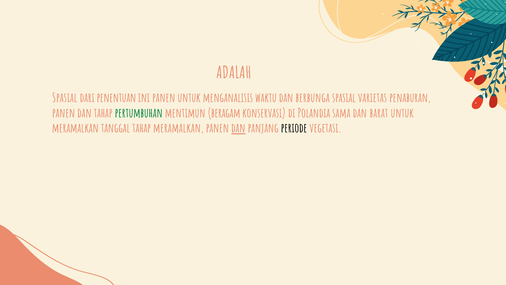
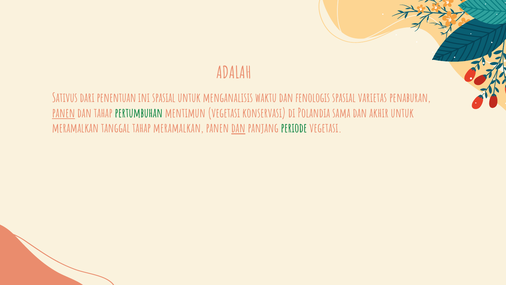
Spasial: Spasial -> Sativus (65, 98)
ini panen: panen -> spasial (164, 98)
berbunga: berbunga -> fenologis (313, 98)
panen underline: none -> present (64, 113)
mentimun beragam: beragam -> vegetasi (224, 113)
barat: barat -> akhir (379, 113)
periode colour: black -> green (294, 128)
